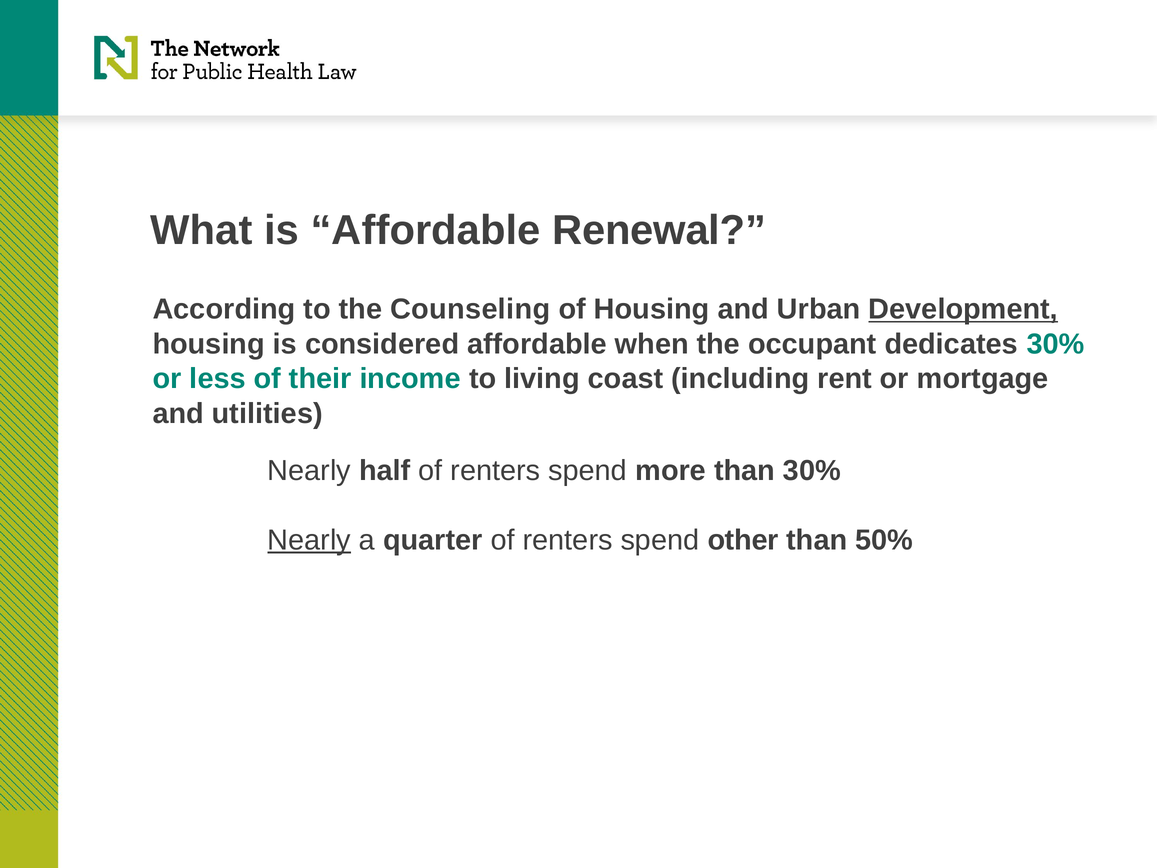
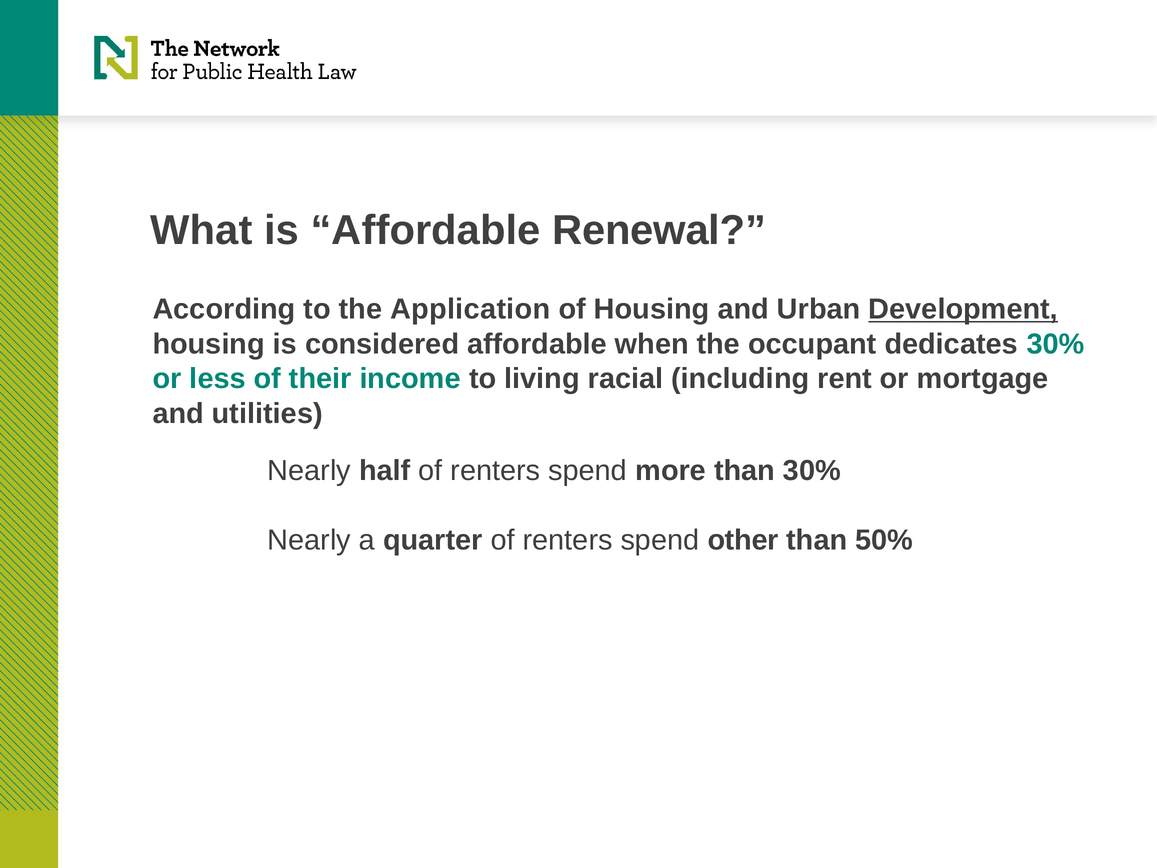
Counseling: Counseling -> Application (470, 309)
coast: coast -> racial (626, 379)
Nearly underline: present -> none (309, 540)
